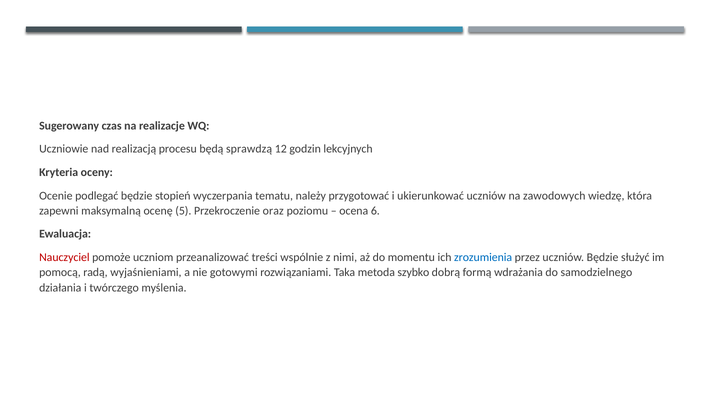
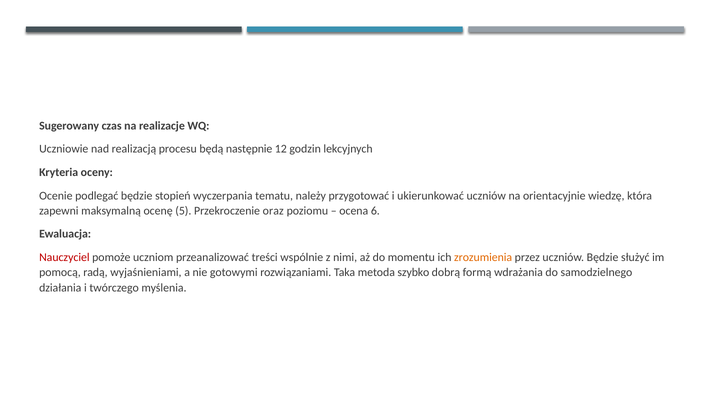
sprawdzą: sprawdzą -> następnie (249, 149)
zawodowych: zawodowych -> orientacyjnie (554, 196)
zrozumienia colour: blue -> orange (483, 258)
